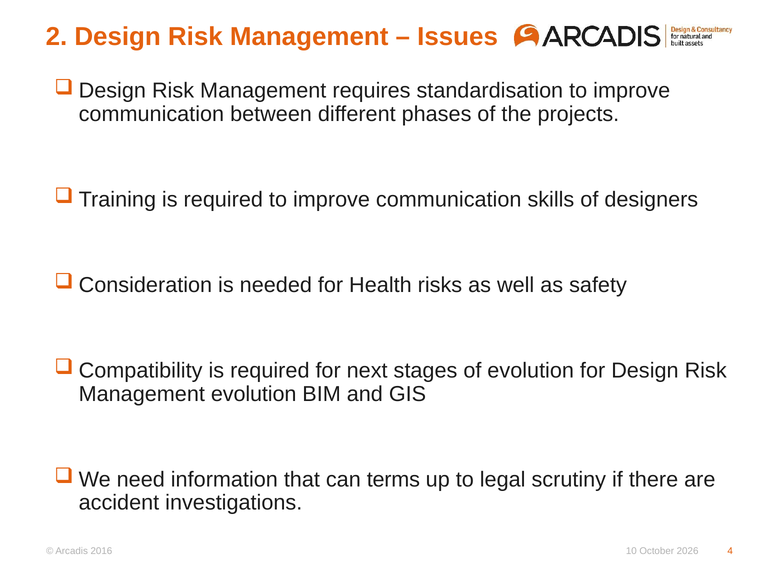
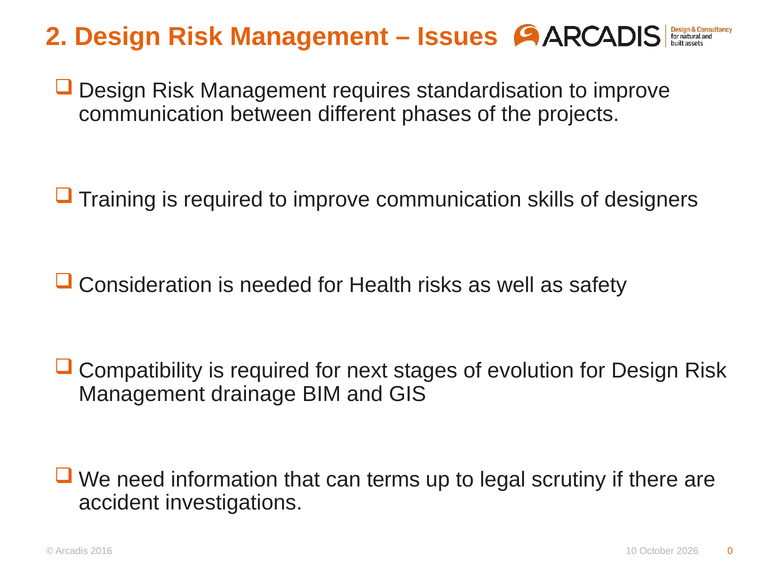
Management evolution: evolution -> drainage (254, 394)
4: 4 -> 0 (730, 552)
